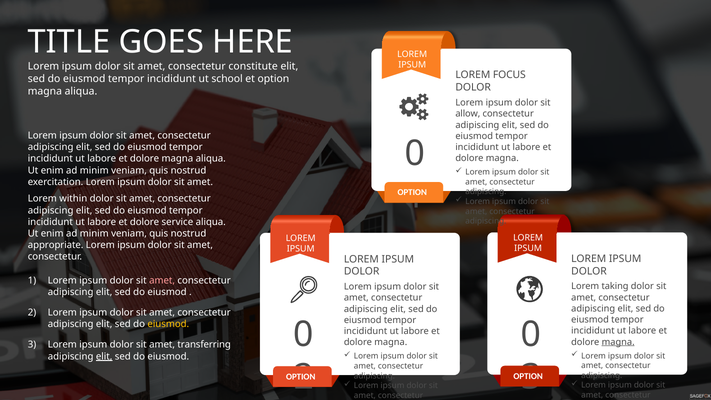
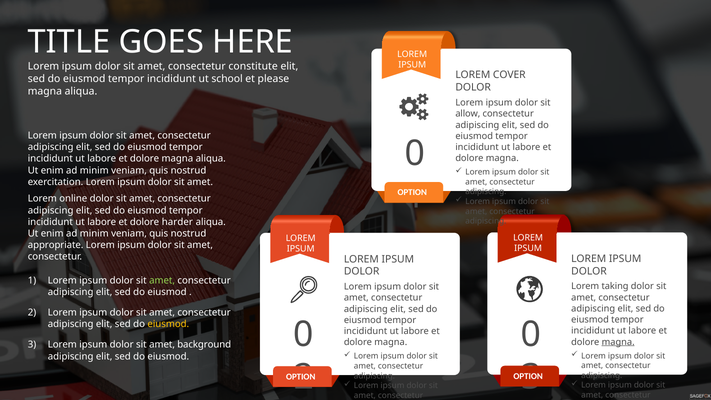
FOCUS: FOCUS -> COVER (509, 75)
et option: option -> please (273, 79)
within: within -> online (73, 199)
service: service -> harder (177, 222)
amet colour: pink -> light green (162, 281)
transferring: transferring -> background (204, 345)
elit underline: present -> none (104, 356)
